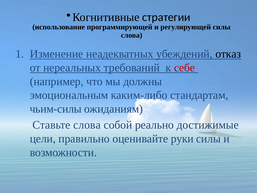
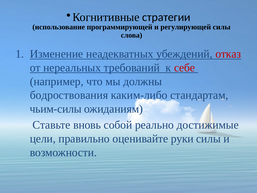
отказ colour: black -> red (228, 54)
эмоциональным: эмоциональным -> бодроствования (69, 95)
Ставьте слова: слова -> вновь (87, 125)
